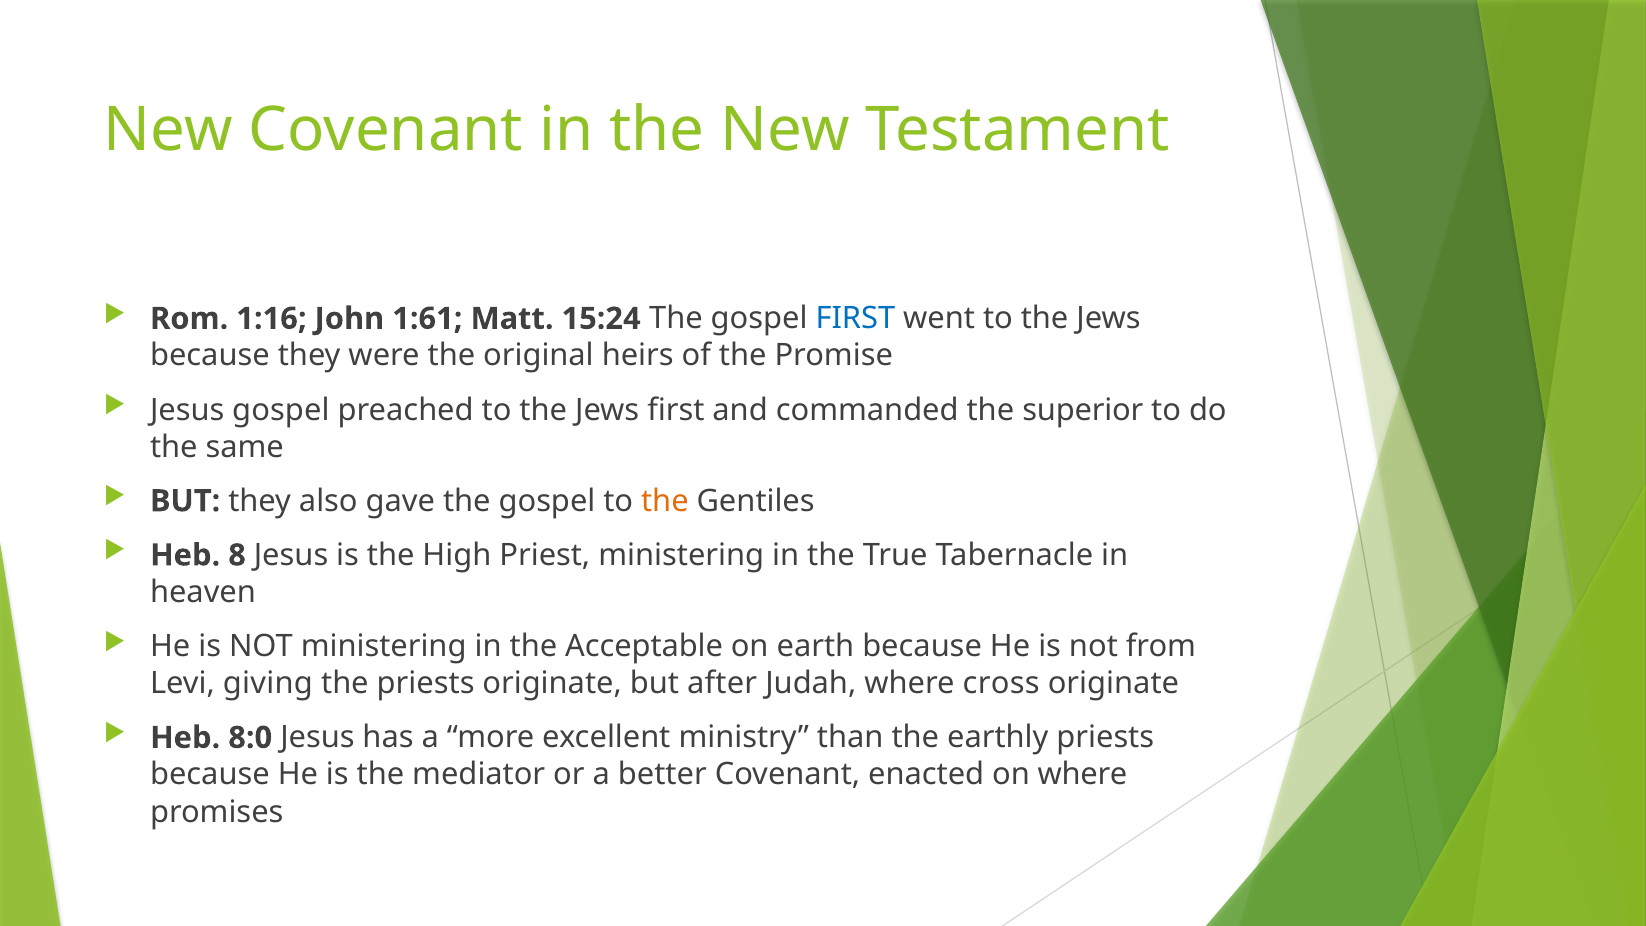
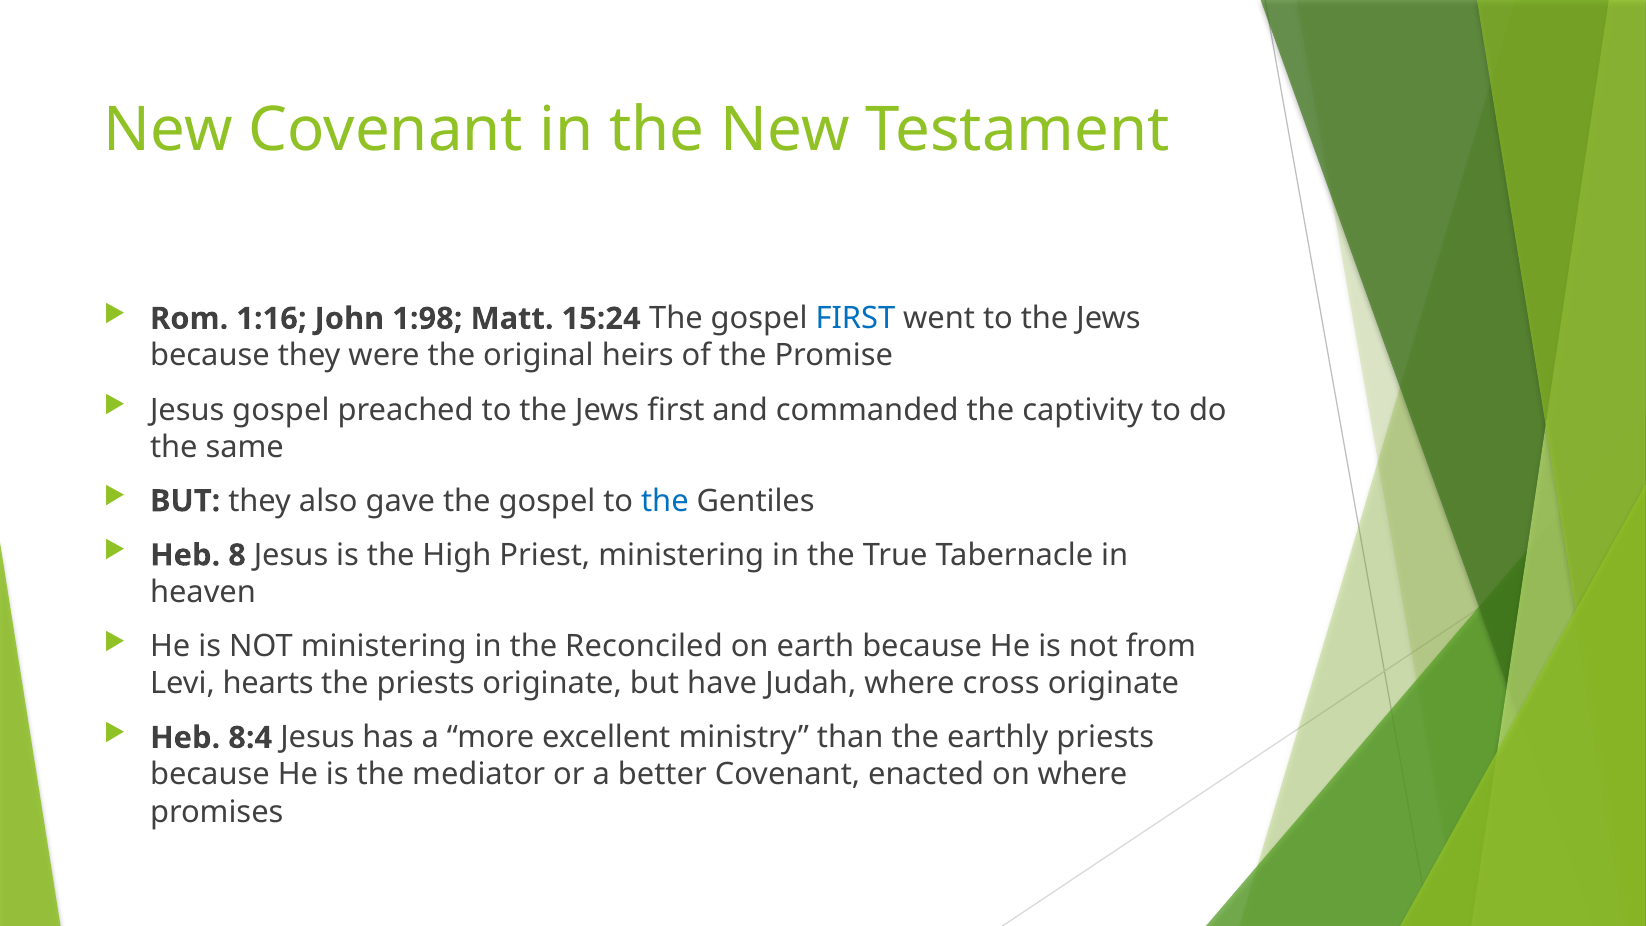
1:61: 1:61 -> 1:98 (427, 319)
superior: superior -> captivity (1083, 410)
the colour: orange -> blue (665, 501)
Acceptable: Acceptable -> Reconciled (644, 646)
giving: giving -> hearts (268, 683)
after: after -> have (722, 683)
8:0: 8:0 -> 8:4 (250, 738)
